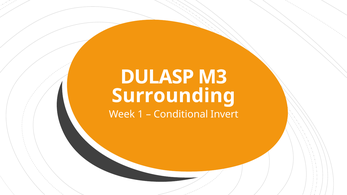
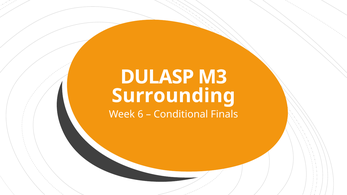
1: 1 -> 6 (140, 114)
Invert: Invert -> Finals (224, 114)
